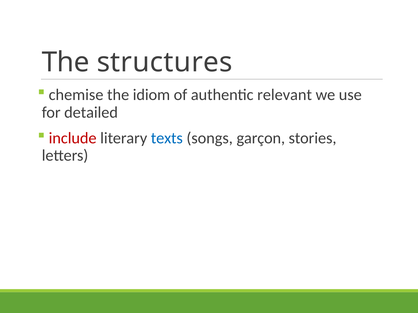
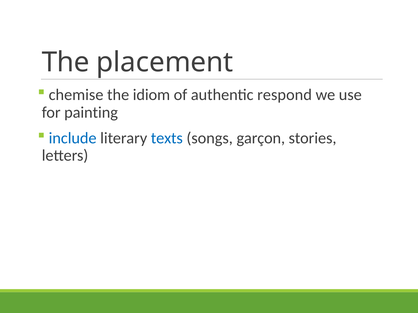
structures: structures -> placement (165, 62)
relevant: relevant -> respond (285, 95)
detailed: detailed -> painting (91, 113)
include colour: red -> blue (73, 138)
